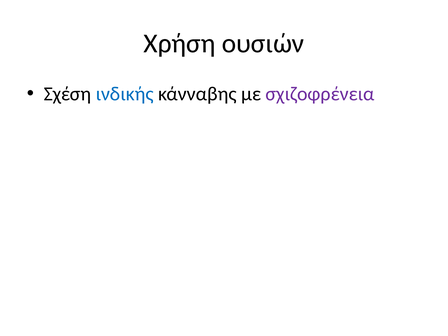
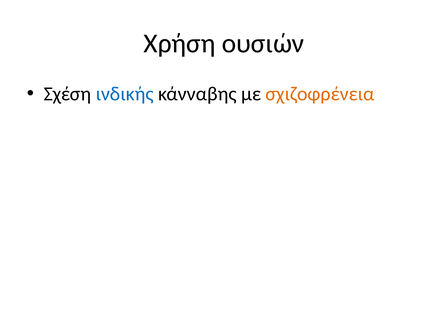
σχιζοφρένεια colour: purple -> orange (320, 94)
